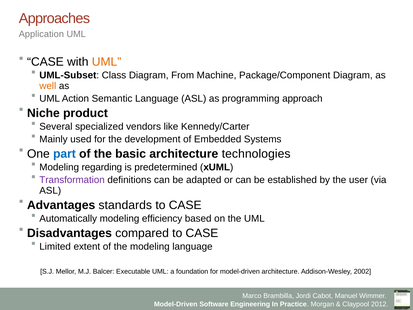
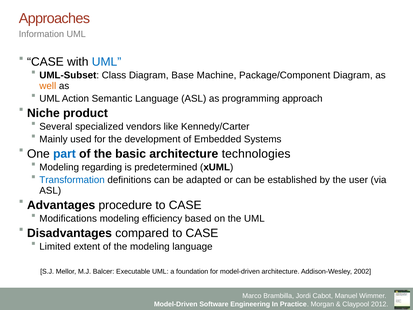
Application: Application -> Information (41, 34)
UML colour: orange -> blue (107, 62)
From: From -> Base (183, 75)
Transformation colour: purple -> blue (72, 180)
standards: standards -> procedure (125, 205)
Automatically: Automatically -> Modifications (68, 218)
